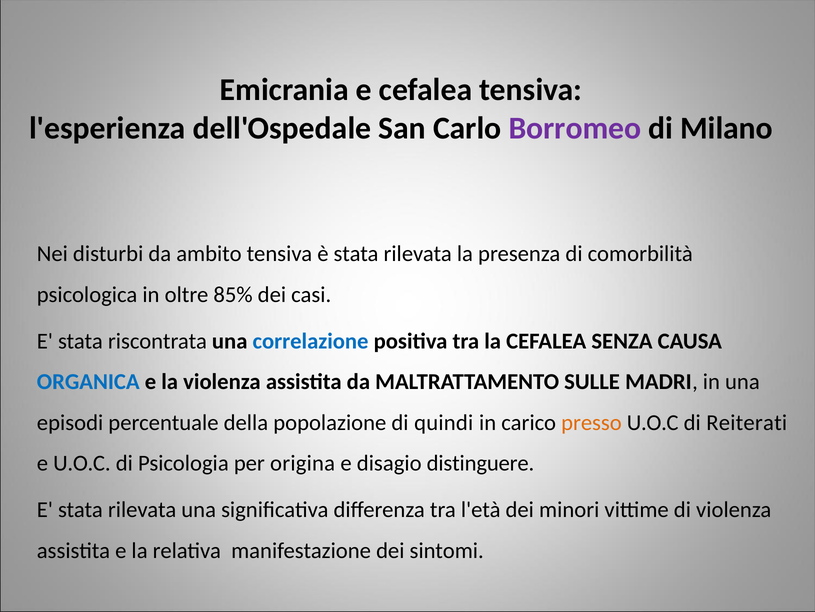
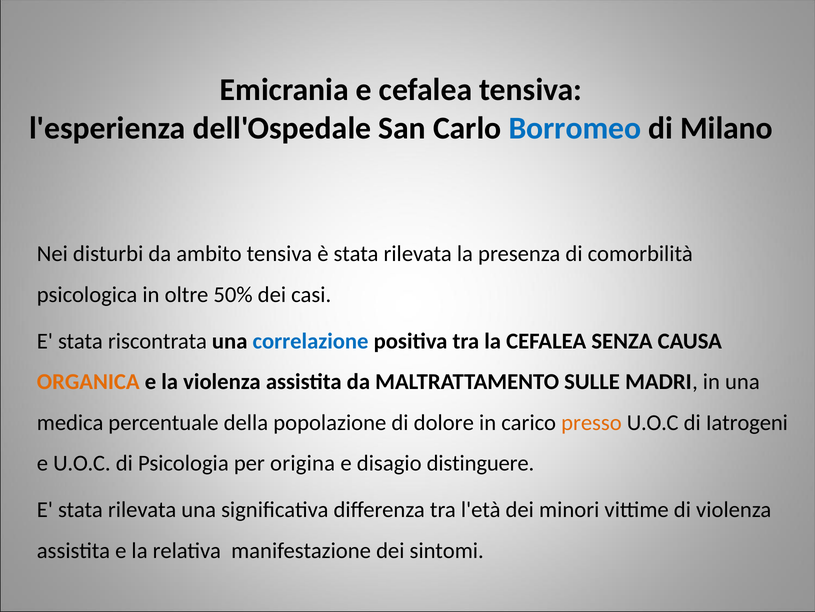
Borromeo colour: purple -> blue (575, 128)
85%: 85% -> 50% (233, 294)
ORGANICA colour: blue -> orange (88, 381)
episodi: episodi -> medica (70, 422)
quindi: quindi -> dolore (444, 422)
Reiterati: Reiterati -> Iatrogeni (747, 422)
